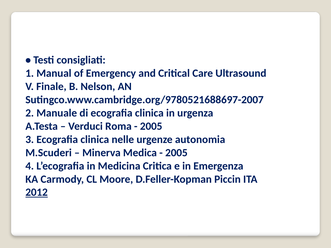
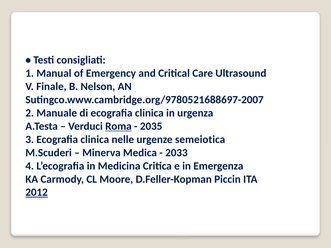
Roma underline: none -> present (118, 126)
2005: 2005 -> 2035 (151, 126)
autonomia: autonomia -> semeiotica (200, 140)
2005: 2005 -> 2033 (176, 153)
